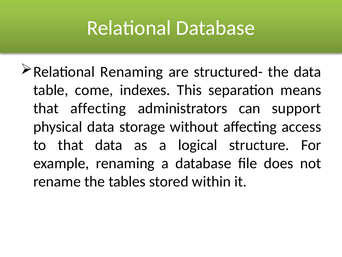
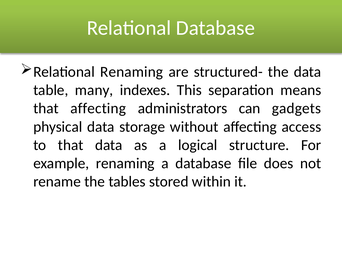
come: come -> many (94, 90)
support: support -> gadgets (296, 108)
